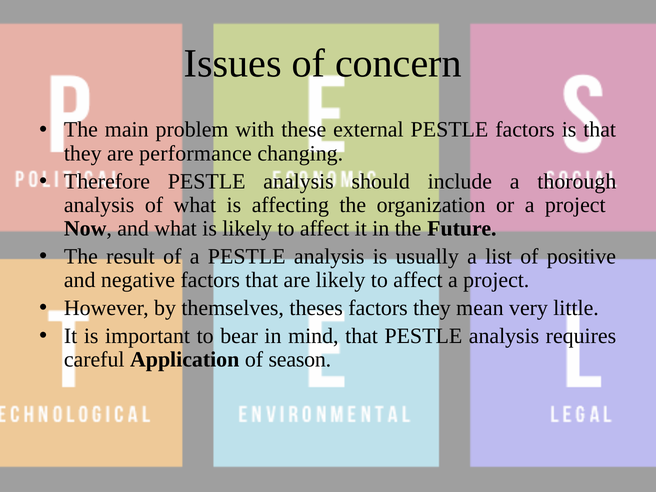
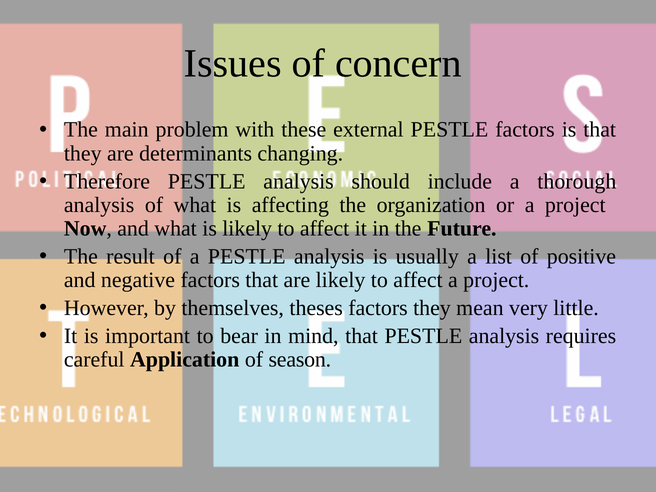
performance: performance -> determinants (196, 153)
